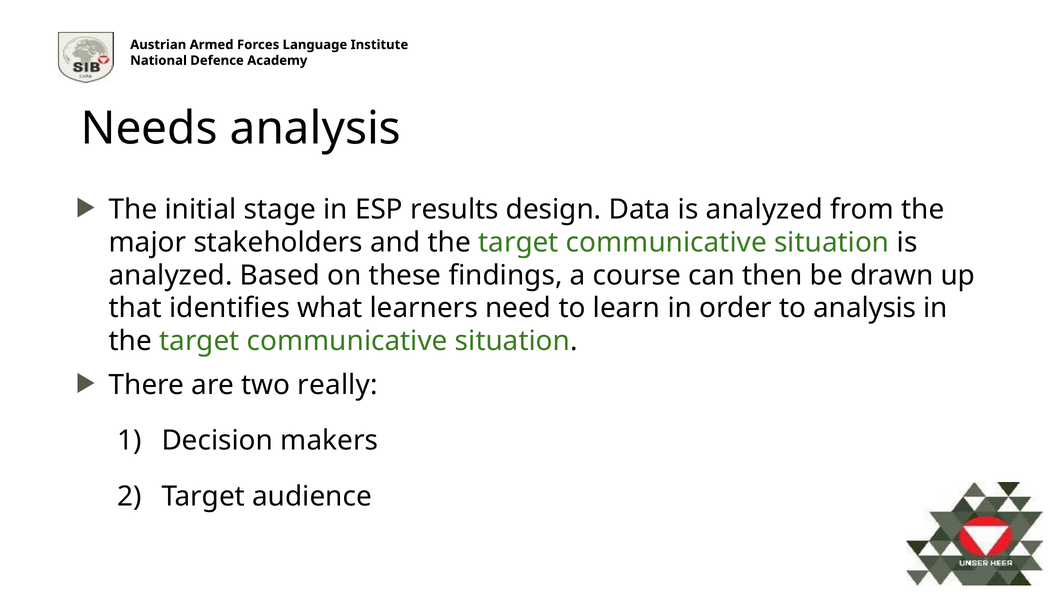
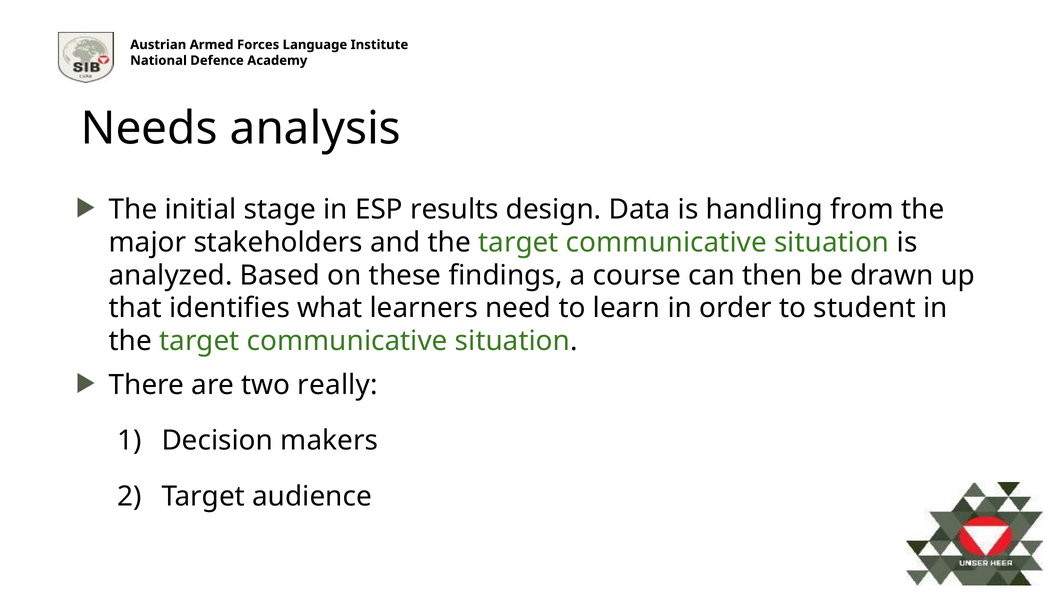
Data is analyzed: analyzed -> handling (764, 209)
to analysis: analysis -> student (865, 308)
